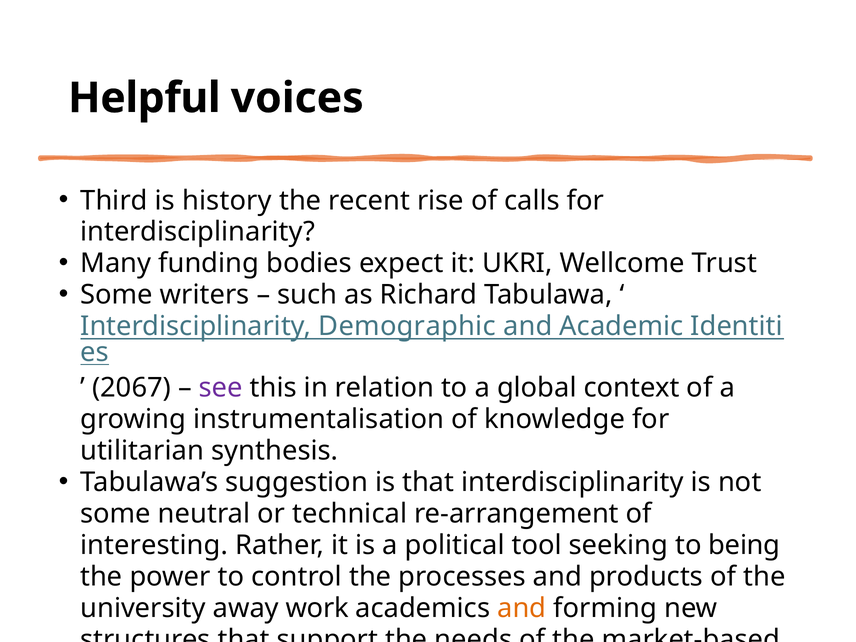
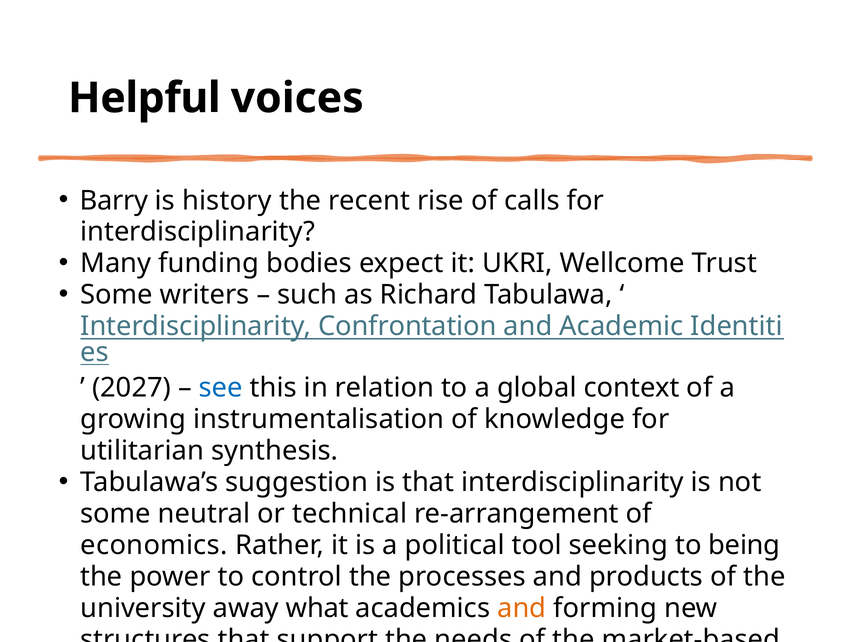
Third: Third -> Barry (114, 200)
Demographic: Demographic -> Confrontation (407, 326)
2067: 2067 -> 2027 (132, 388)
see colour: purple -> blue (221, 388)
interesting: interesting -> economics (154, 545)
work: work -> what (317, 608)
